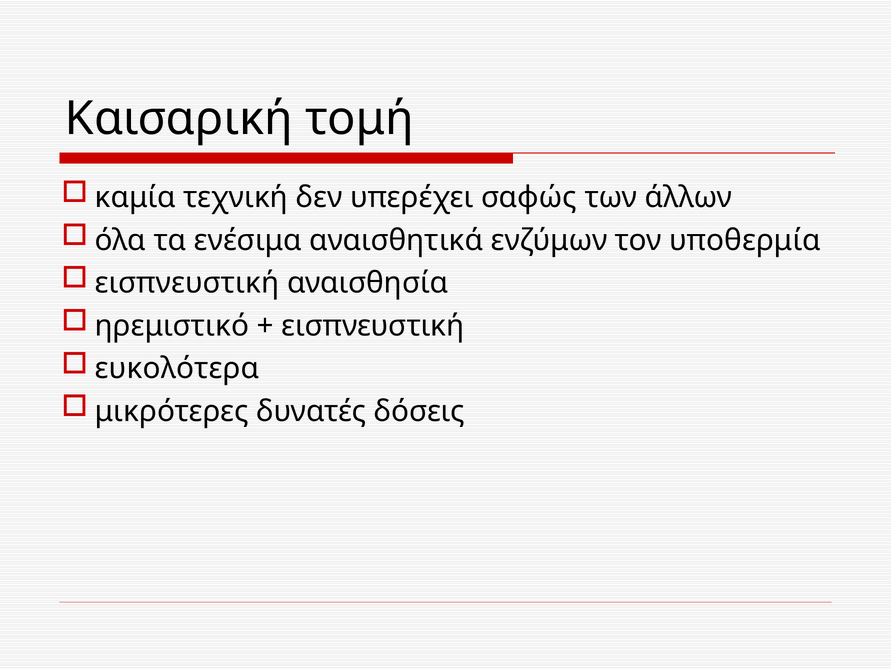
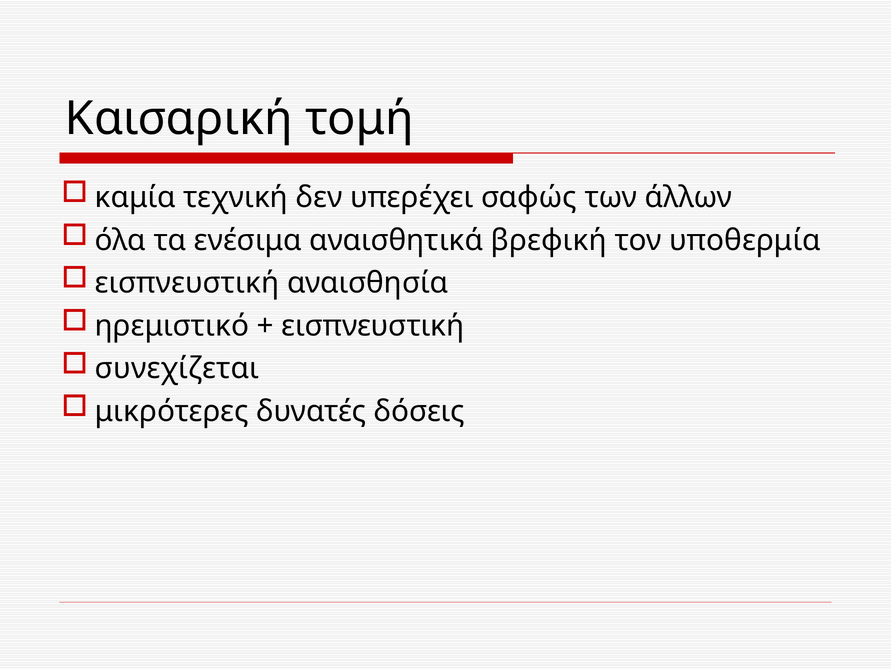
ενζύμων: ενζύμων -> βρεφική (549, 240)
ευκολότερα: ευκολότερα -> συνεχίζεται (177, 368)
